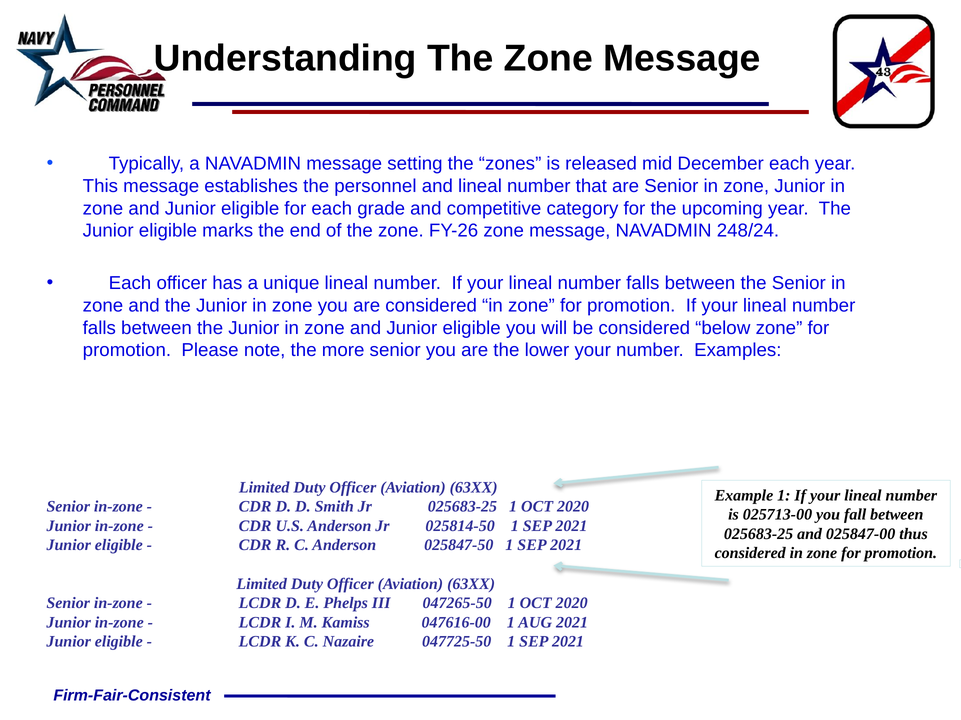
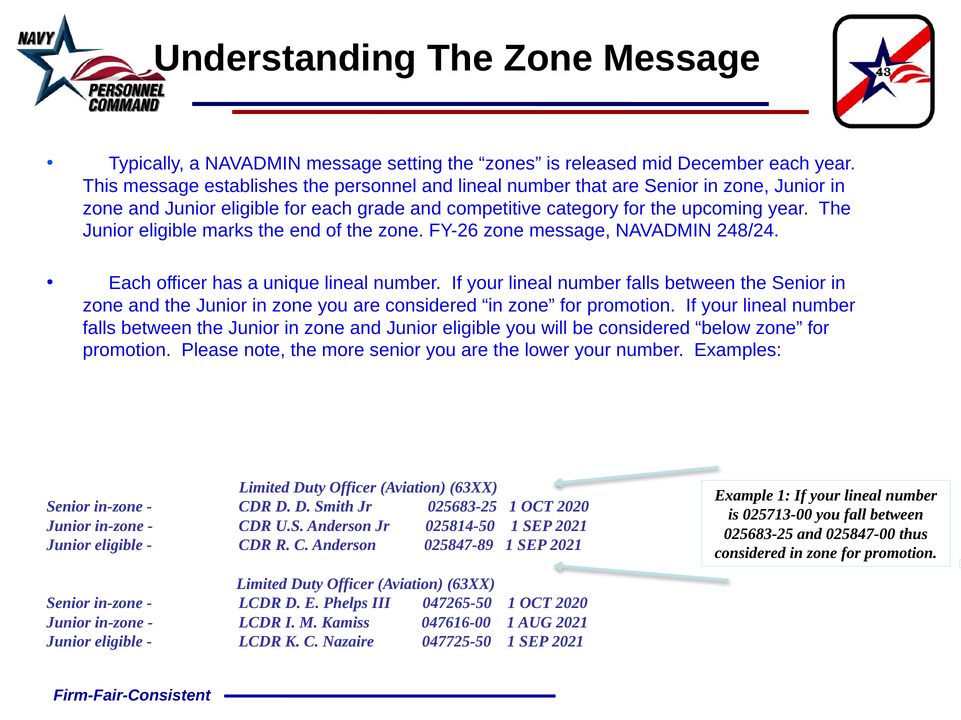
025847-50: 025847-50 -> 025847-89 (459, 546)
